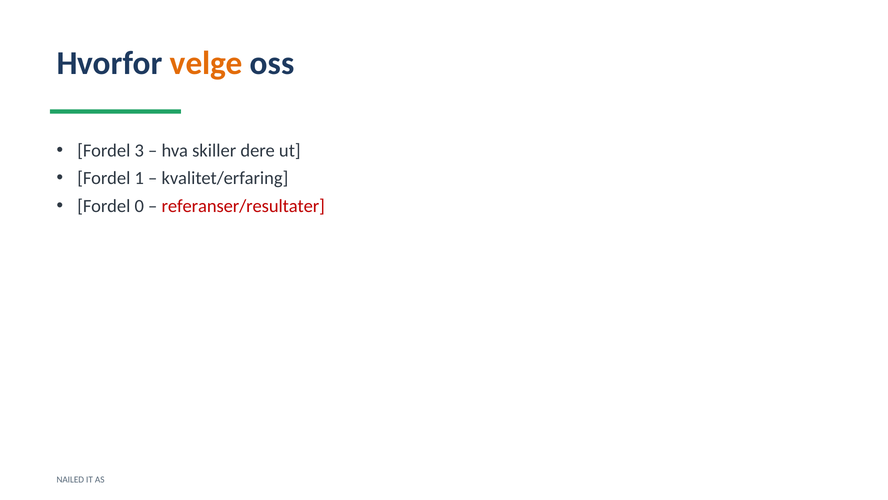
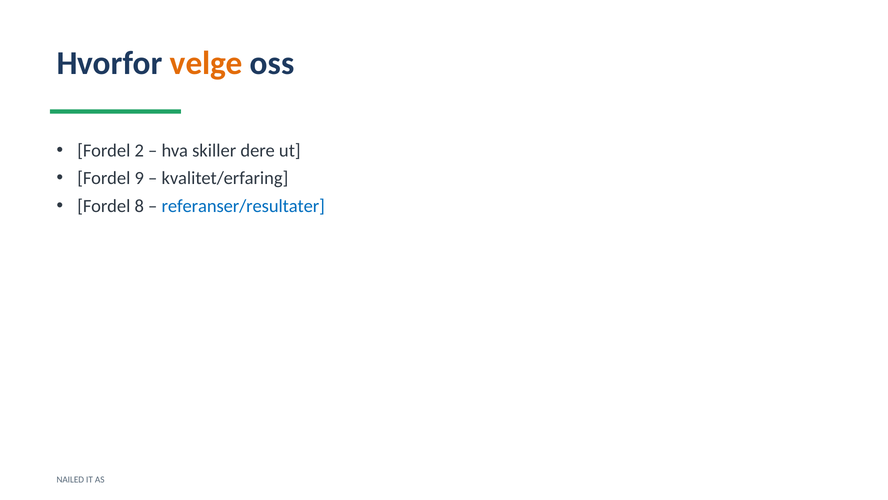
3: 3 -> 2 (139, 150)
1: 1 -> 9 (139, 178)
0: 0 -> 8 (139, 206)
referanser/resultater colour: red -> blue (243, 206)
